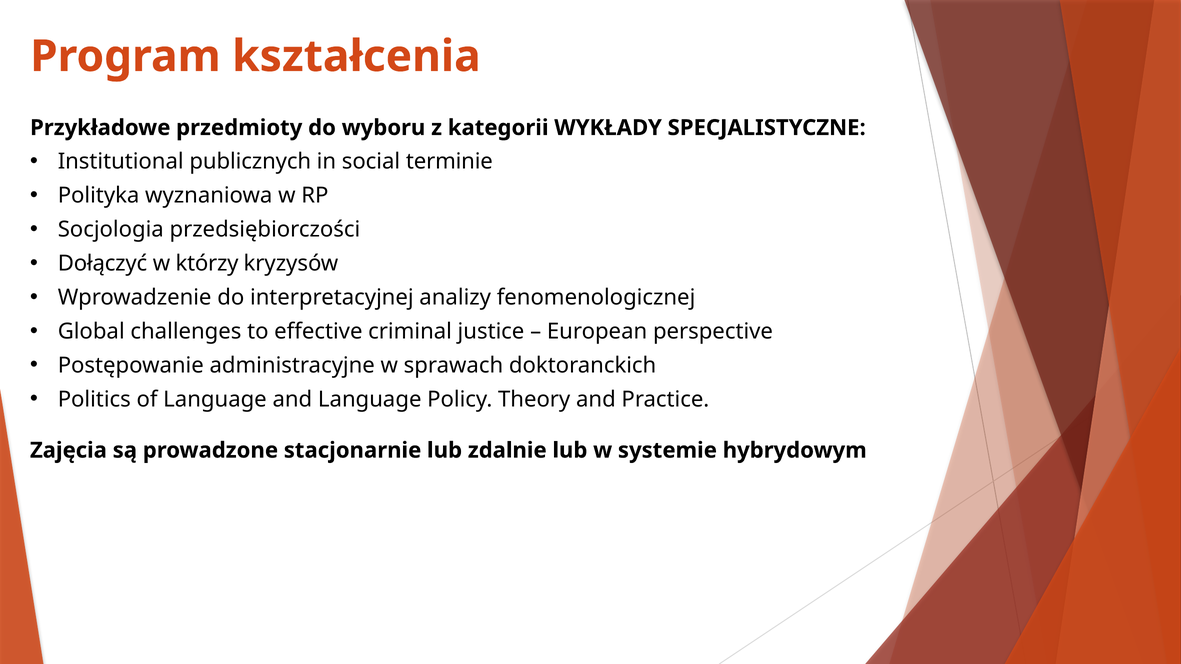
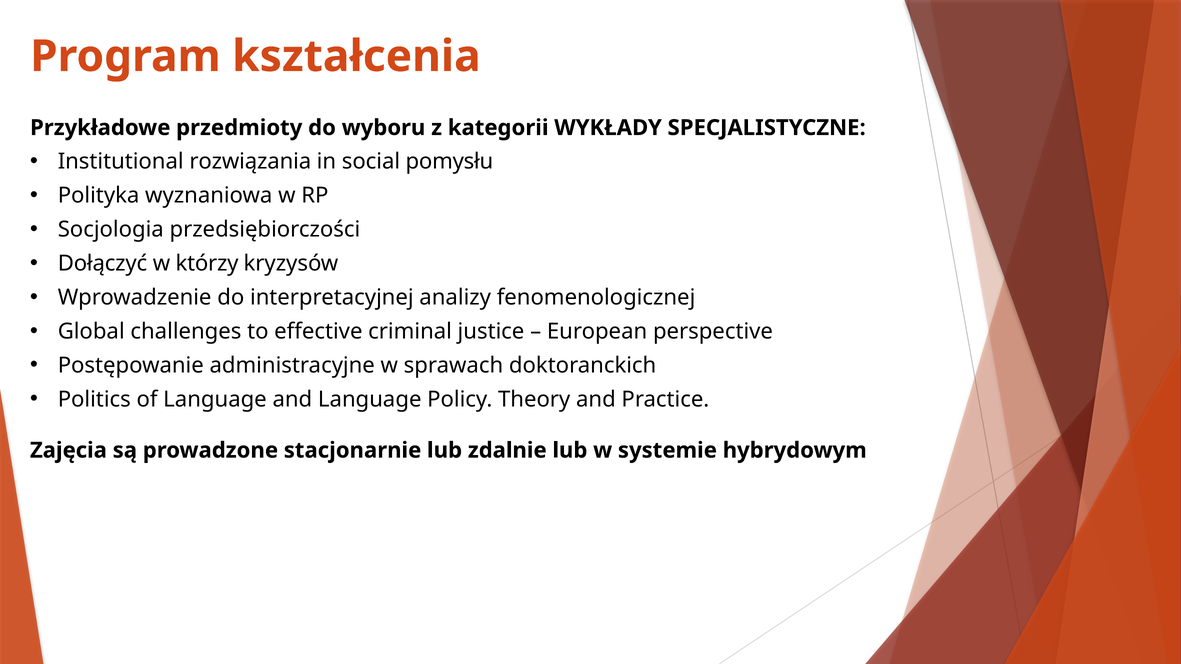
publicznych: publicznych -> rozwiązania (250, 162)
terminie: terminie -> pomysłu (449, 162)
